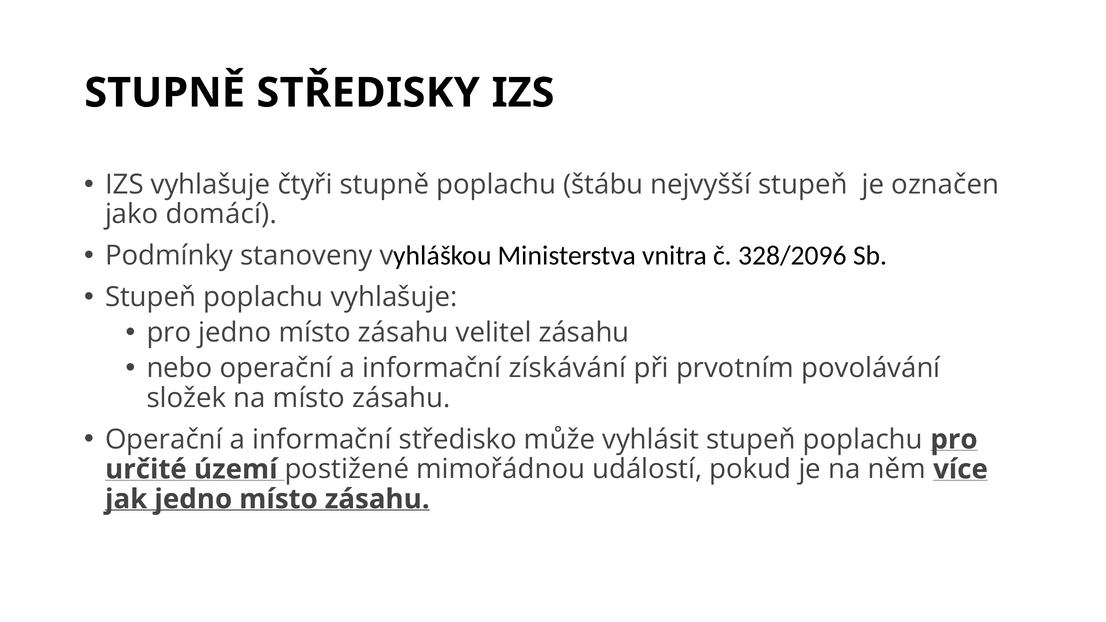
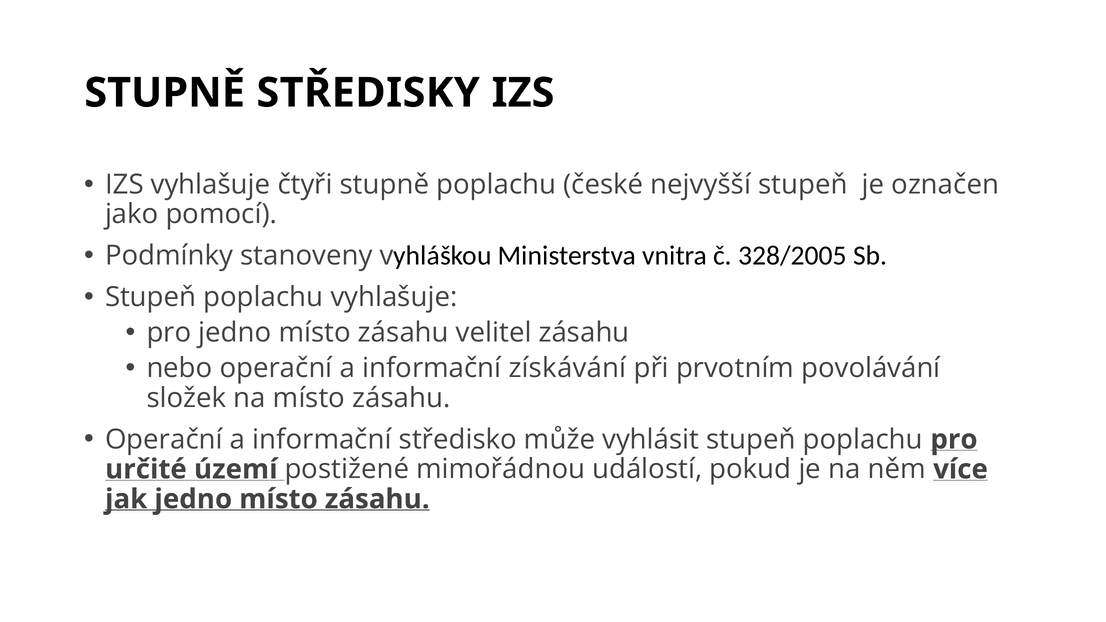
štábu: štábu -> české (603, 185)
domácí: domácí -> pomocí (221, 214)
328/2096: 328/2096 -> 328/2005 (793, 256)
